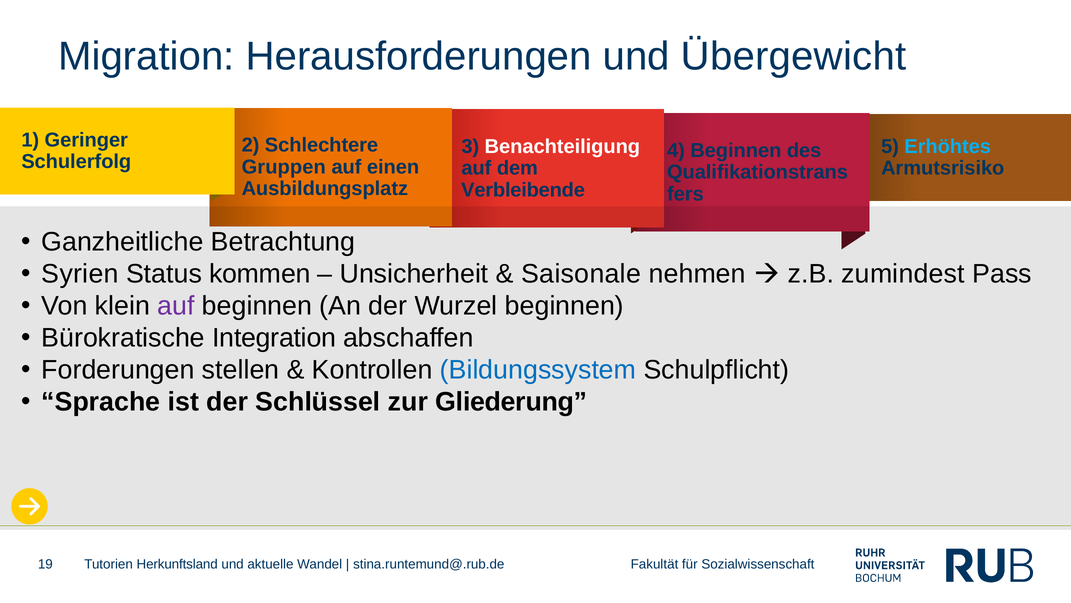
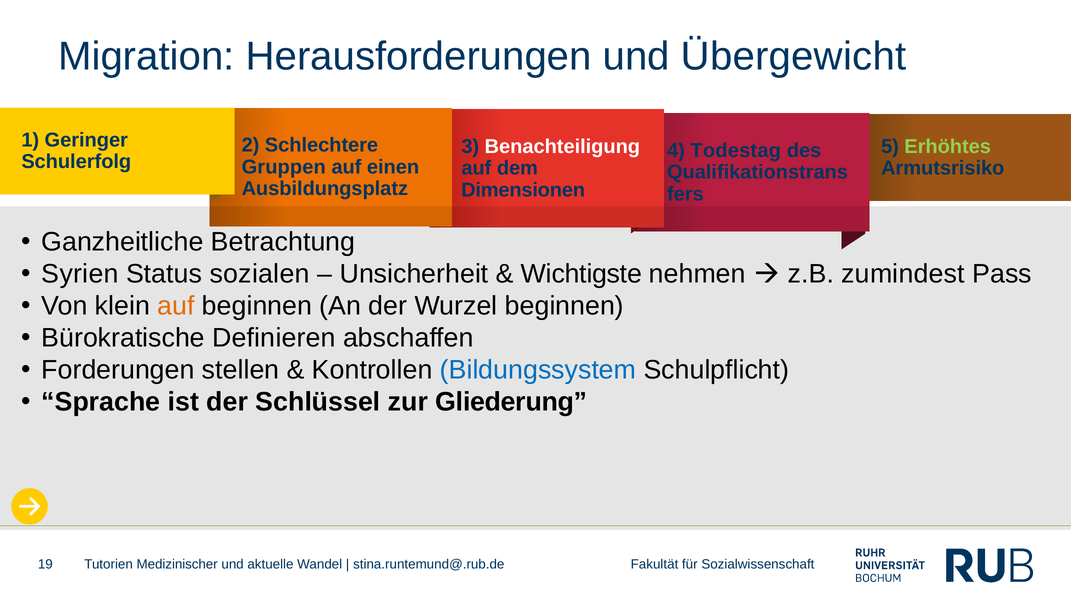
Erhöhtes colour: light blue -> light green (948, 146)
4 Beginnen: Beginnen -> Todestag (736, 150)
Verbleibende: Verbleibende -> Dimensionen (523, 190)
kommen: kommen -> sozialen (260, 274)
Saisonale: Saisonale -> Wichtigste (581, 274)
auf colour: purple -> orange (176, 306)
Integration: Integration -> Definieren (274, 338)
Herkunftsland: Herkunftsland -> Medizinischer (177, 564)
